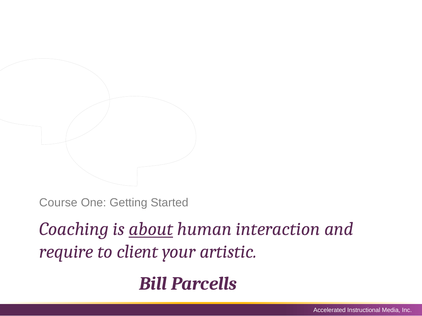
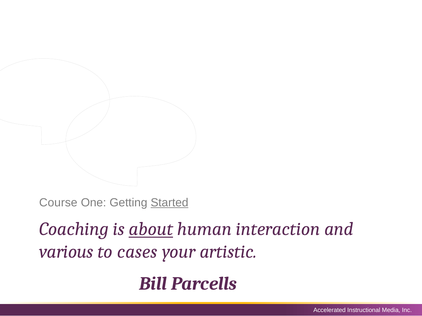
Started underline: none -> present (169, 203)
require: require -> various (66, 252)
client: client -> cases (137, 252)
